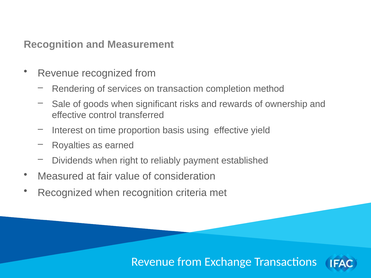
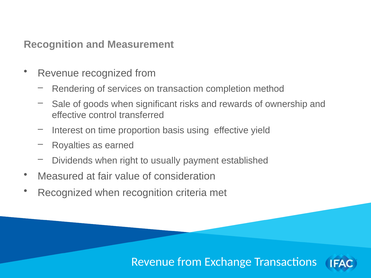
reliably: reliably -> usually (166, 161)
